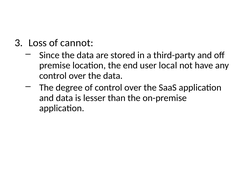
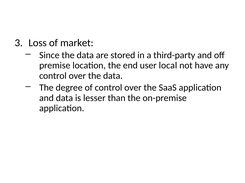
cannot: cannot -> market (77, 43)
